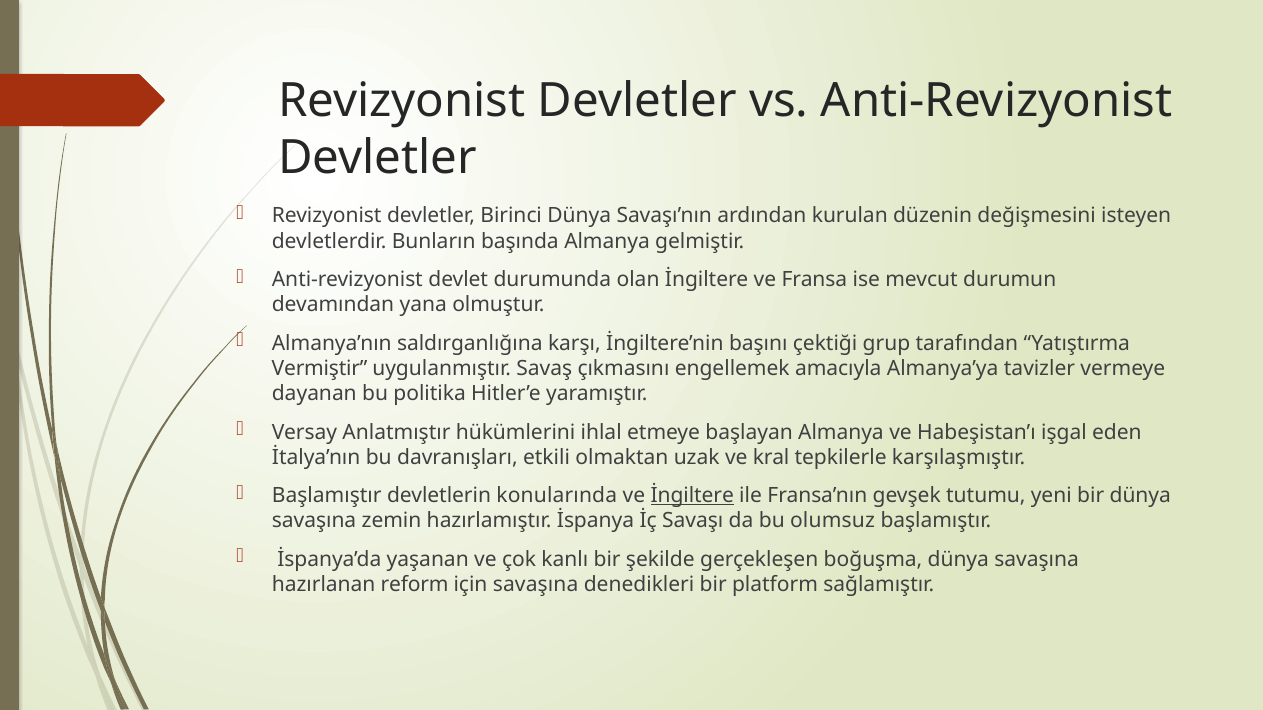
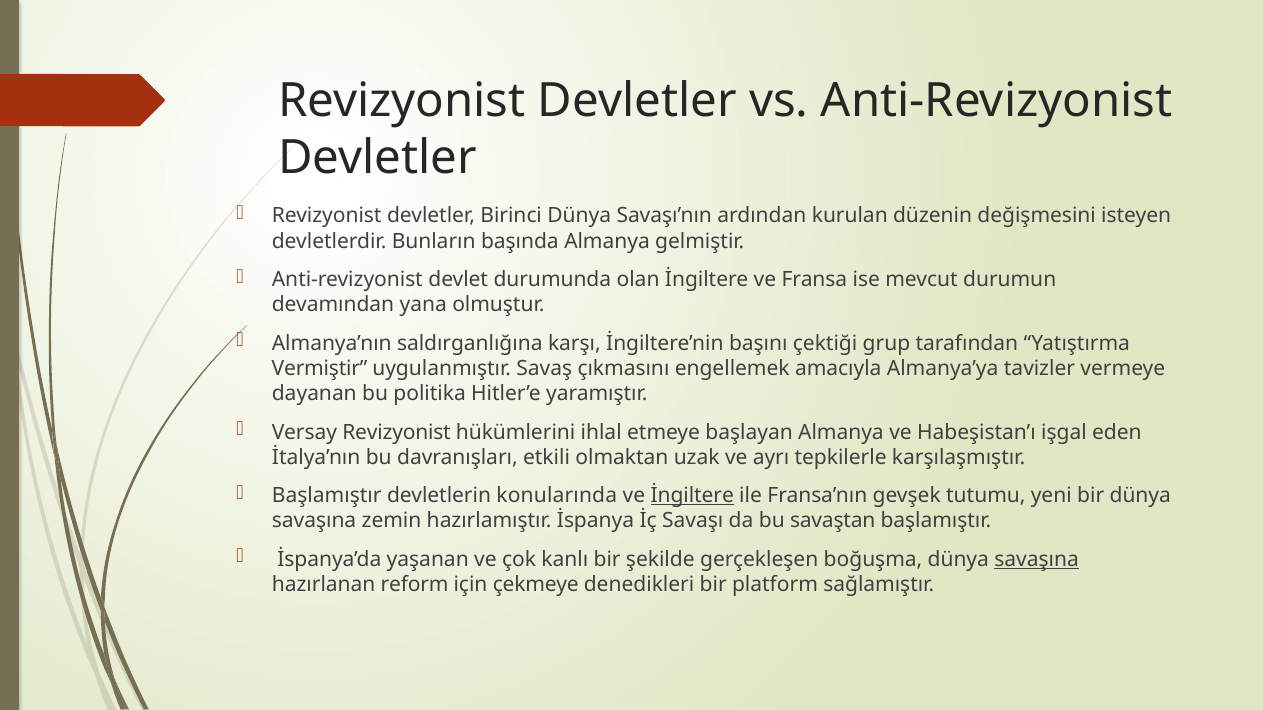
Versay Anlatmıştır: Anlatmıştır -> Revizyonist (397, 432)
kral: kral -> ayrı (771, 458)
olumsuz: olumsuz -> savaştan (833, 521)
savaşına underline: none -> present (1037, 560)
için savaşına: savaşına -> çekmeye (536, 585)
